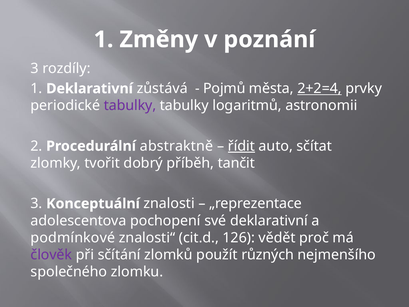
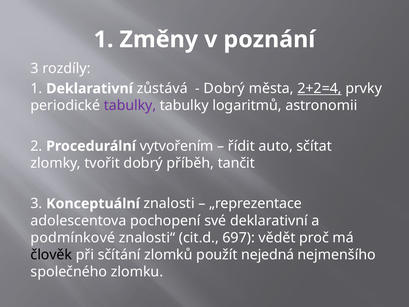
Pojmů: Pojmů -> Dobrý (224, 88)
abstraktně: abstraktně -> vytvořením (177, 146)
řídit underline: present -> none (241, 146)
126: 126 -> 697 (239, 238)
člověk colour: purple -> black (51, 255)
různých: různých -> nejedná (268, 255)
